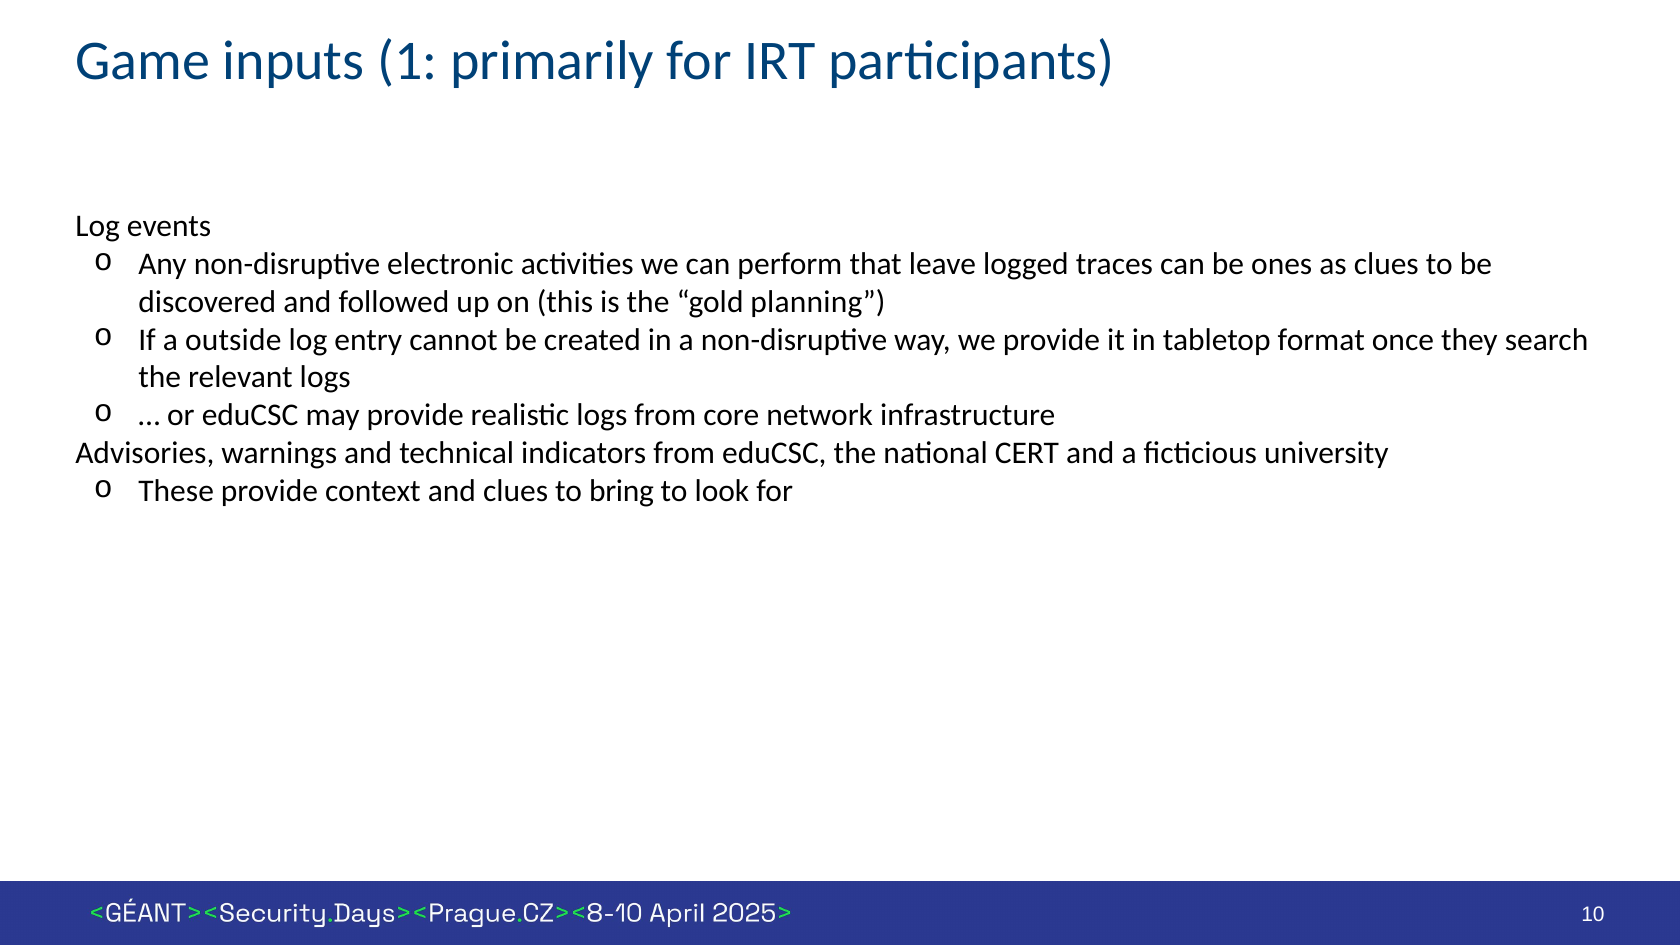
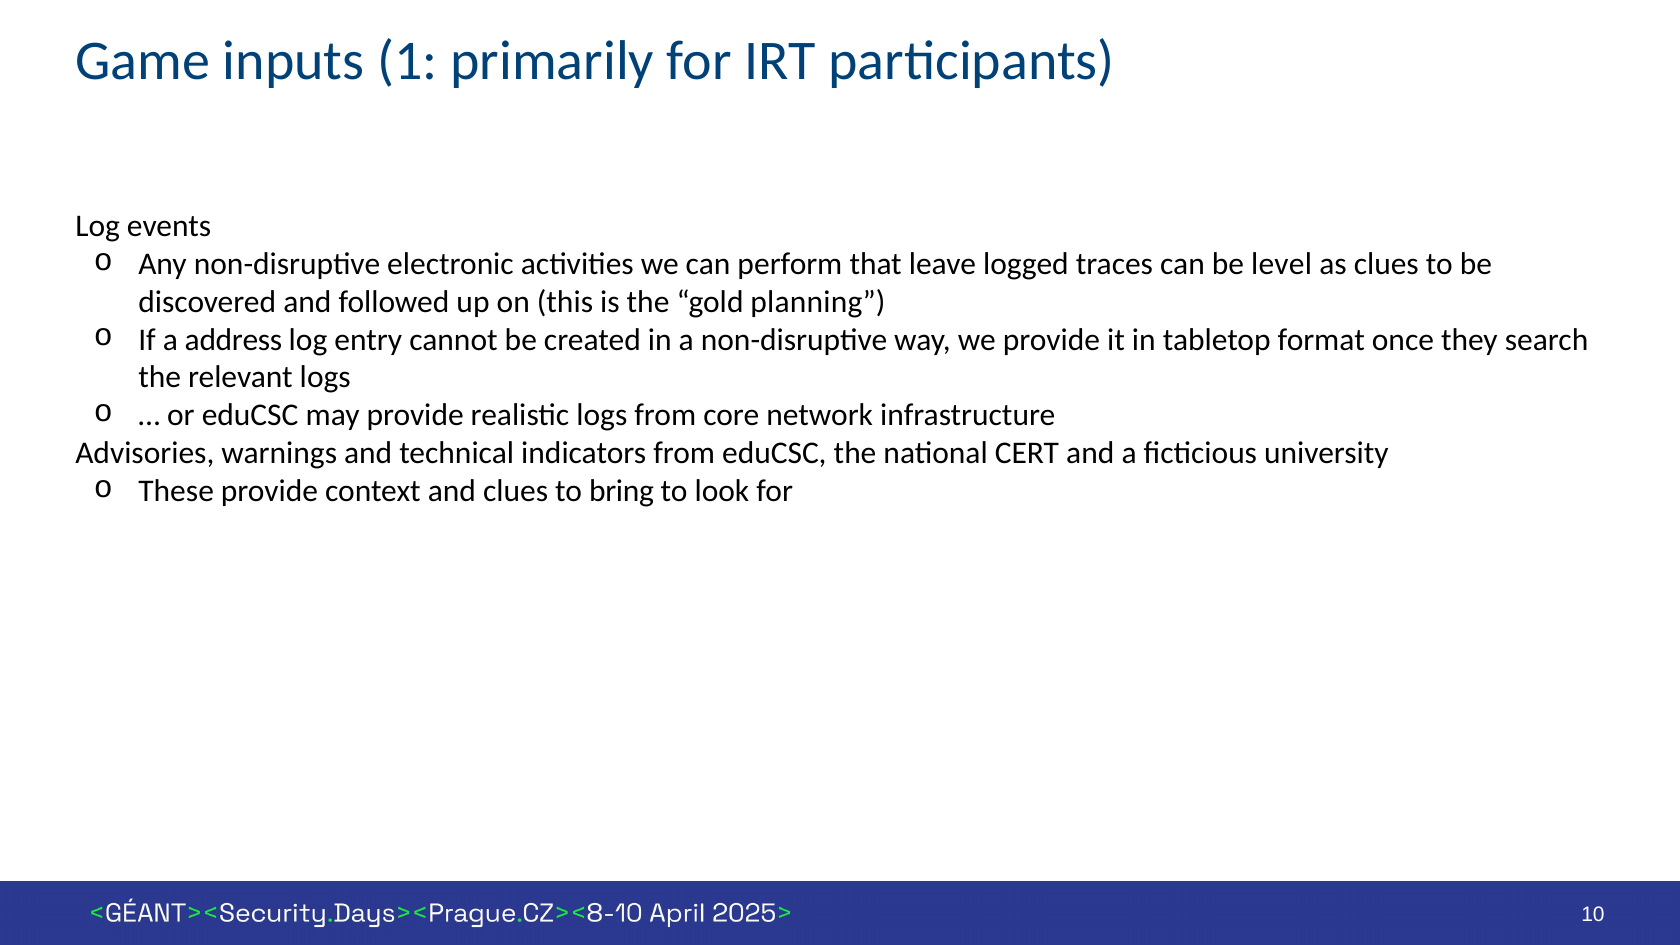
ones: ones -> level (1282, 264)
outside: outside -> address (233, 340)
